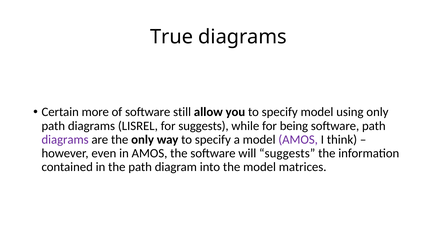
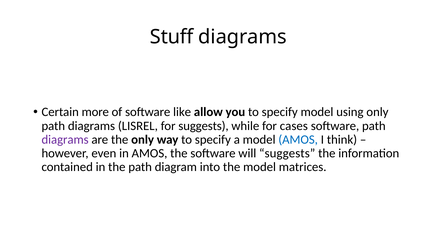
True: True -> Stuff (172, 37)
still: still -> like (182, 112)
being: being -> cases (294, 126)
AMOS colour: purple -> blue (298, 139)
